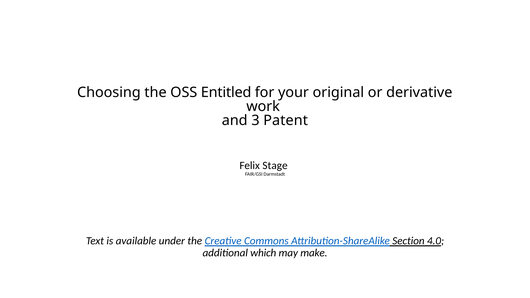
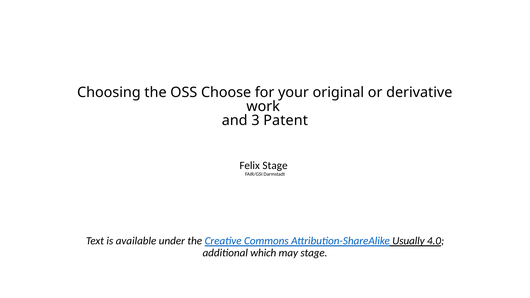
Entitled: Entitled -> Choose (226, 92)
Section: Section -> Usually (408, 241)
may make: make -> stage (314, 253)
